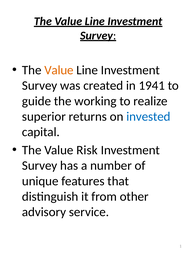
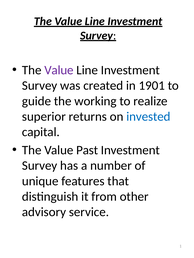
Value colour: orange -> purple (59, 70)
1941: 1941 -> 1901 (152, 86)
Risk: Risk -> Past (87, 150)
